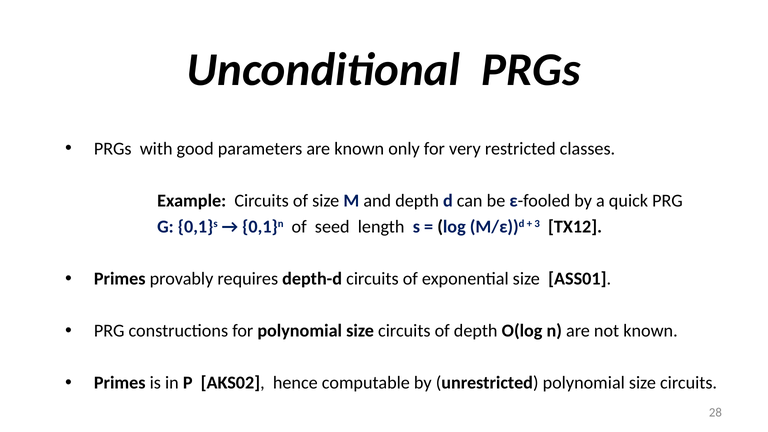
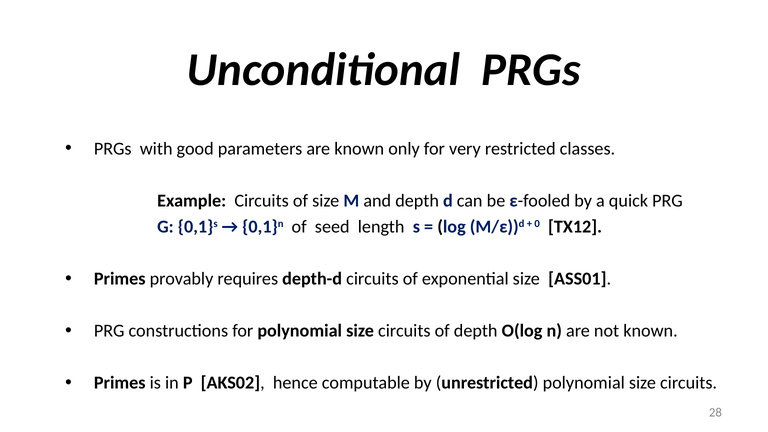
3: 3 -> 0 (537, 224)
